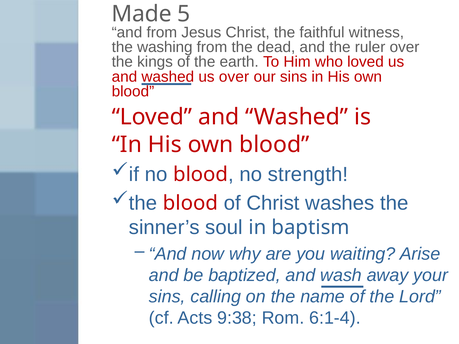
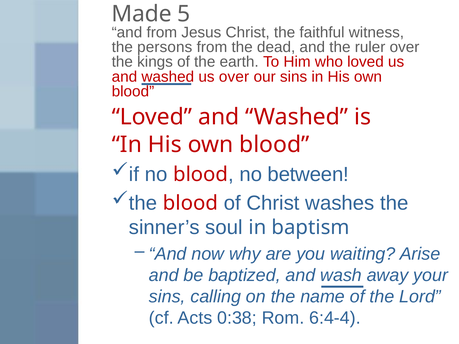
washing: washing -> persons (165, 47)
strength: strength -> between (308, 175)
9:38: 9:38 -> 0:38 (237, 318)
6:1-4: 6:1-4 -> 6:4-4 (335, 318)
